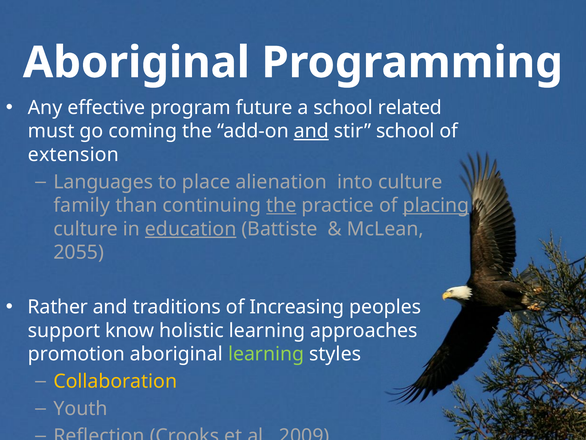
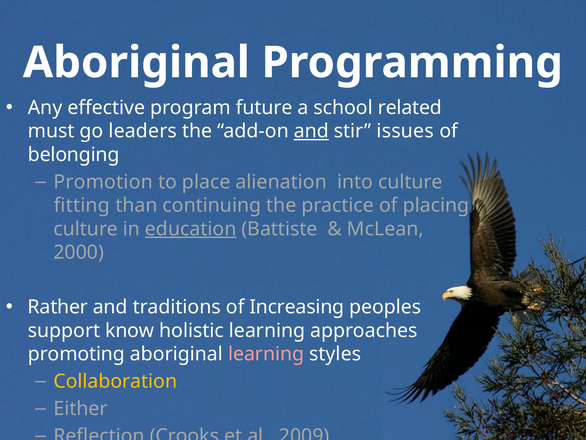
coming: coming -> leaders (143, 131)
stir school: school -> issues (405, 131)
extension: extension -> belonging (74, 154)
Languages: Languages -> Promotion (103, 182)
family: family -> fitting (82, 205)
the underline: present -> none (281, 205)
placing underline: present -> none (436, 205)
2055: 2055 -> 2000 (79, 252)
promotion: promotion -> promoting (76, 354)
learning colour: light green -> pink (266, 354)
Youth: Youth -> Either (81, 408)
